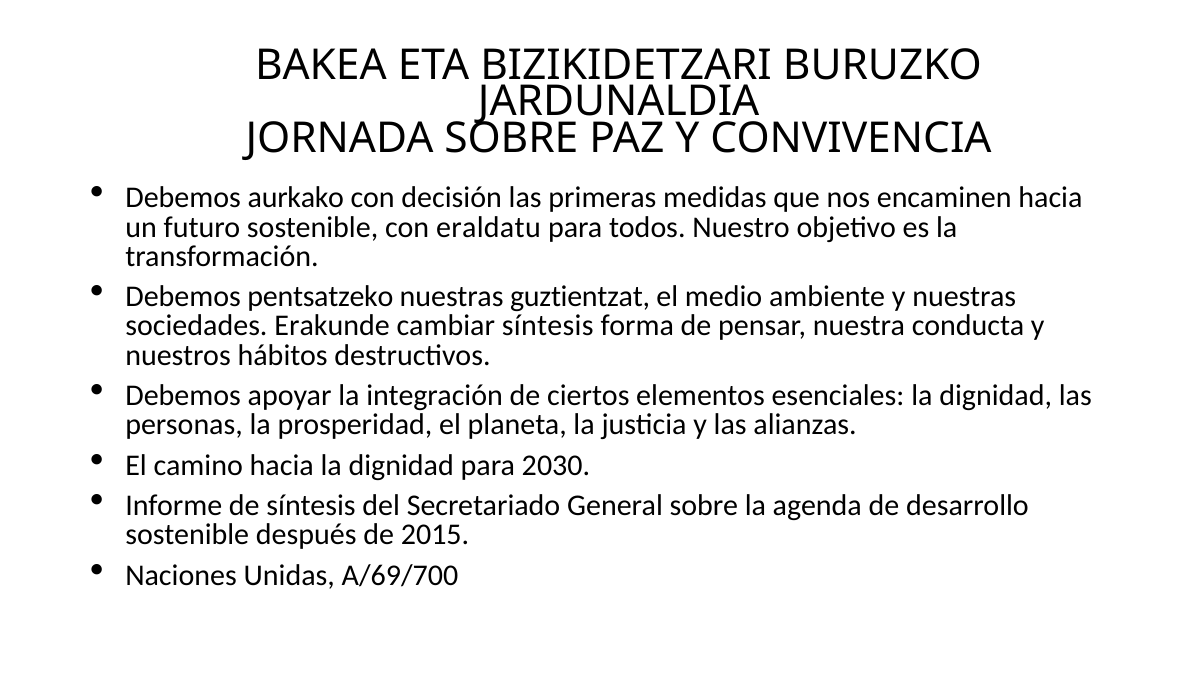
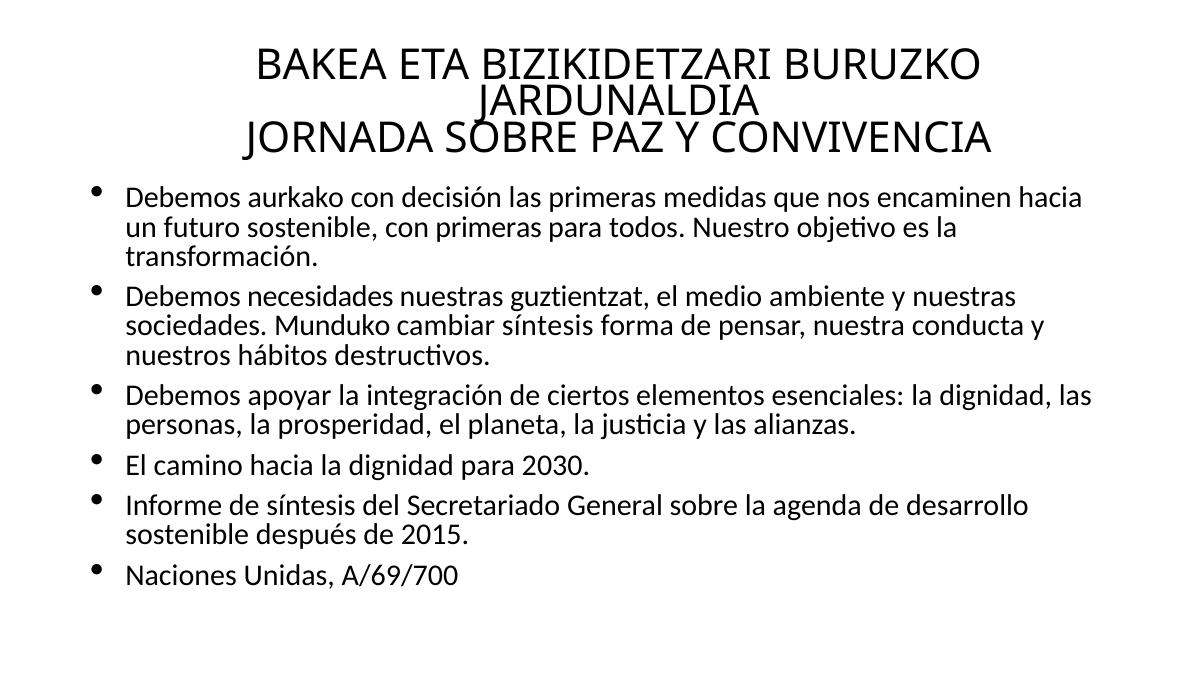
con eraldatu: eraldatu -> primeras (489, 227)
pentsatzeko: pentsatzeko -> necesidades (320, 297)
Erakunde: Erakunde -> Munduko (332, 326)
